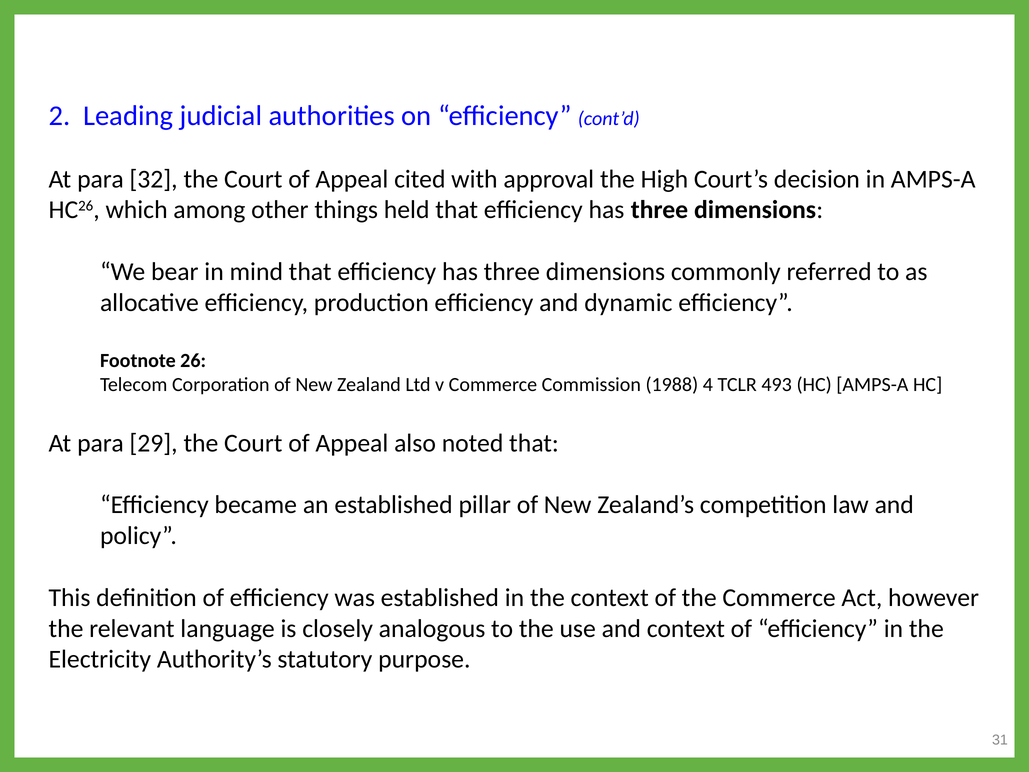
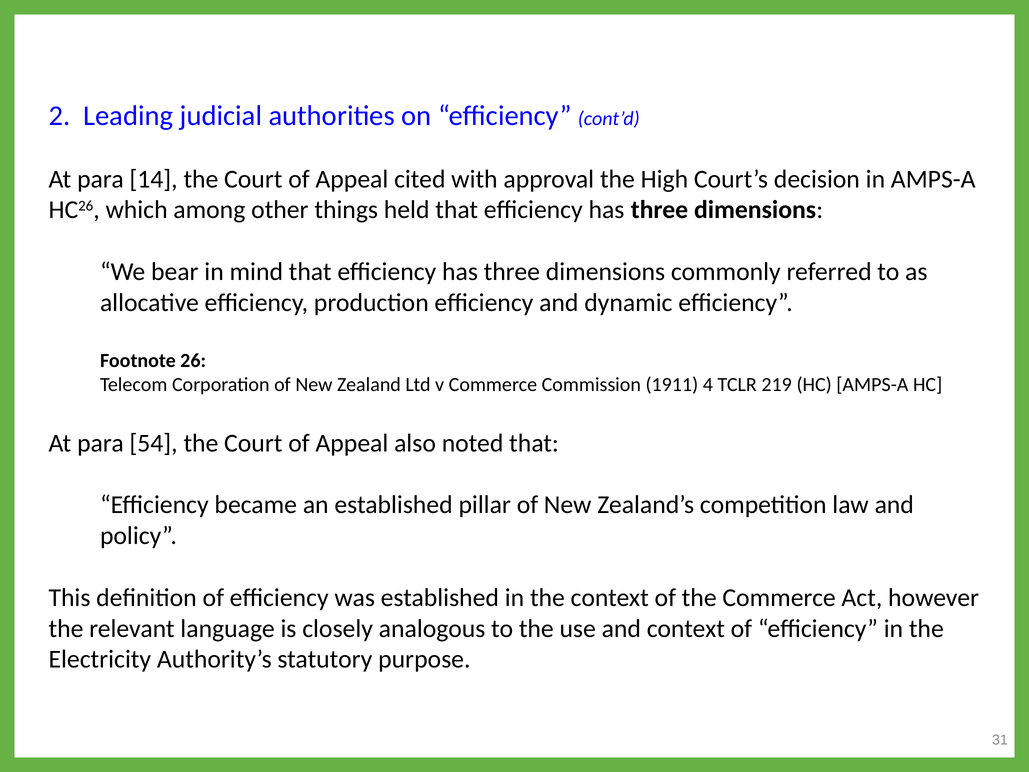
32: 32 -> 14 (153, 179)
1988: 1988 -> 1911 (672, 384)
493: 493 -> 219 (777, 384)
29: 29 -> 54 (153, 443)
